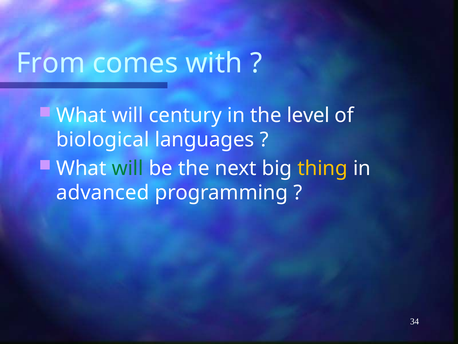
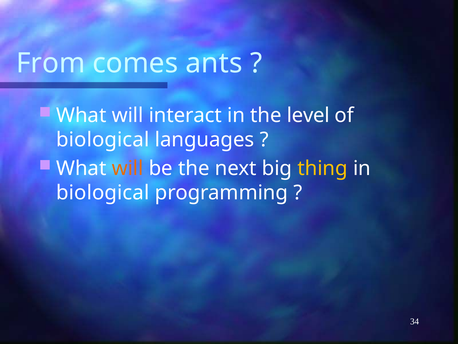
with: with -> ants (214, 63)
century: century -> interact (185, 115)
will colour: green -> orange (128, 168)
advanced: advanced -> biological (103, 193)
